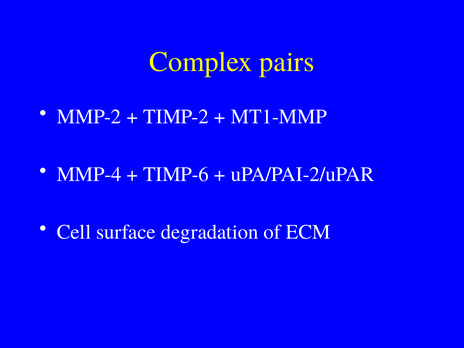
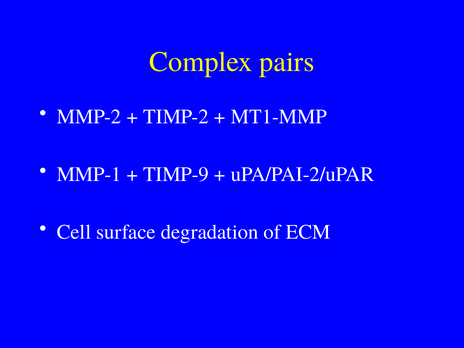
MMP-4: MMP-4 -> MMP-1 (89, 174)
TIMP-6: TIMP-6 -> TIMP-9 (176, 174)
